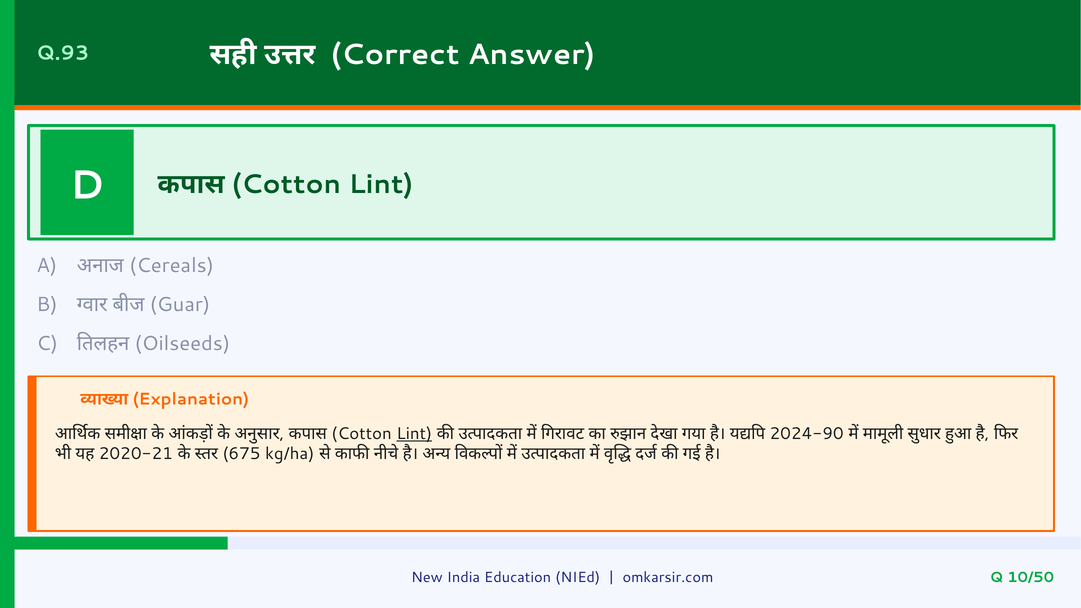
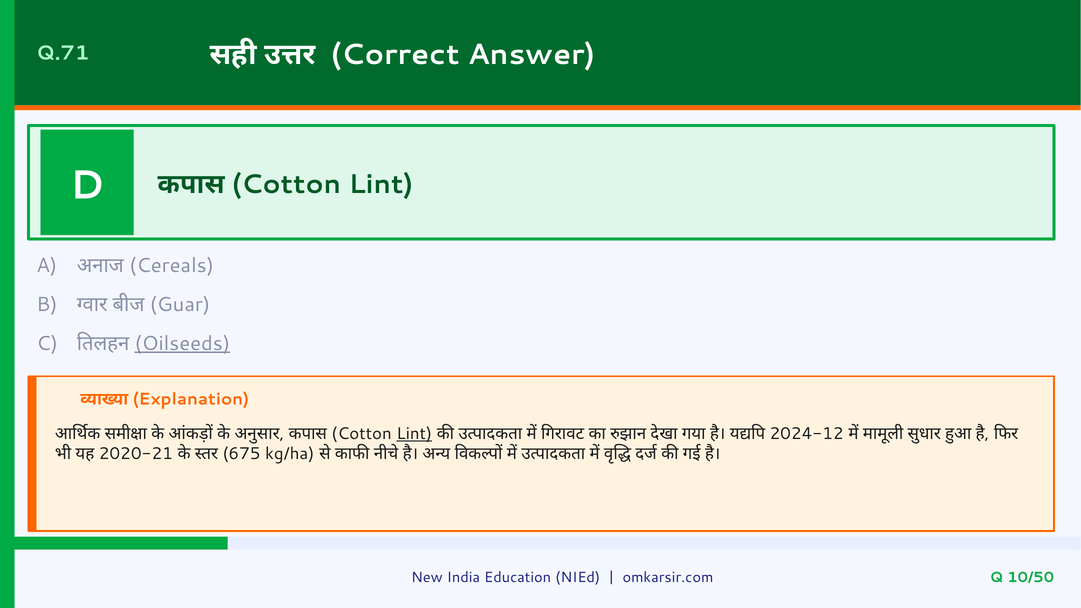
Q.93: Q.93 -> Q.71 (63, 53)
Oilseeds underline: none -> present (182, 344)
2024-90: 2024-90 -> 2024-12 (807, 434)
